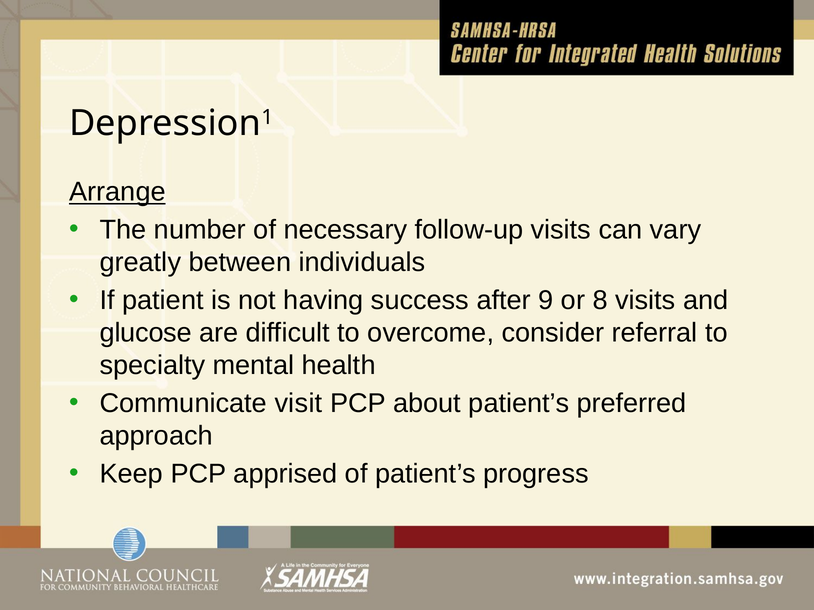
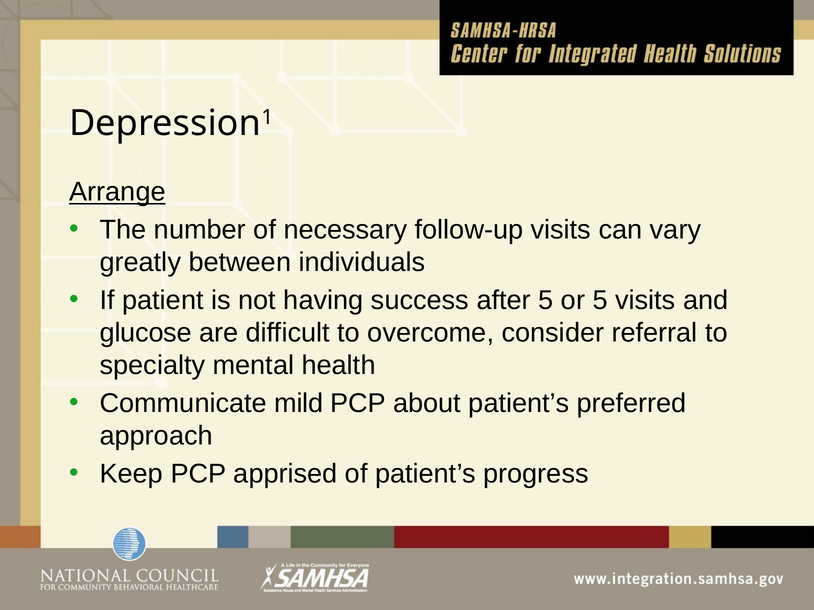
after 9: 9 -> 5 (546, 300)
or 8: 8 -> 5 (600, 300)
visit: visit -> mild (299, 403)
